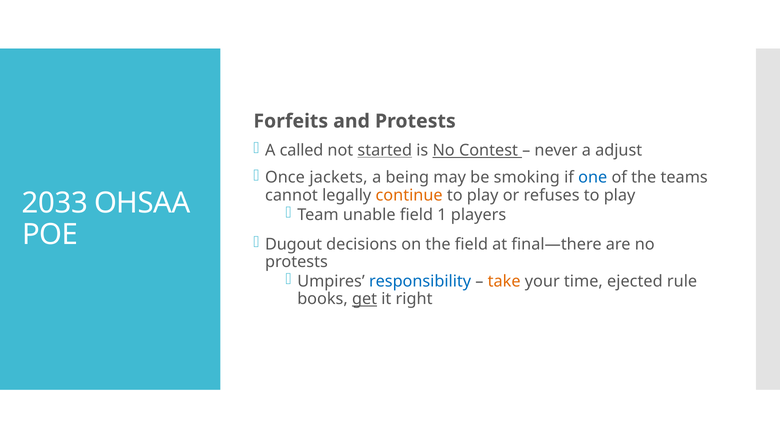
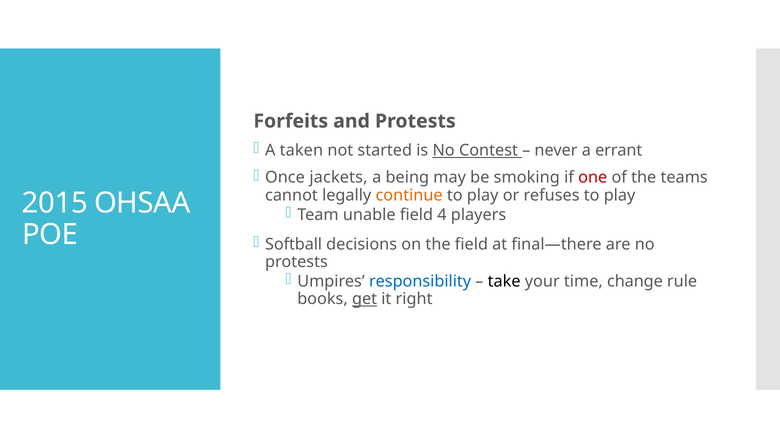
called: called -> taken (301, 150)
started underline: present -> none (385, 150)
adjust: adjust -> errant (619, 150)
one colour: blue -> red (593, 177)
2033: 2033 -> 2015 (55, 203)
1: 1 -> 4 (442, 215)
Dugout: Dugout -> Softball (294, 244)
take colour: orange -> black (504, 281)
ejected: ejected -> change (635, 281)
